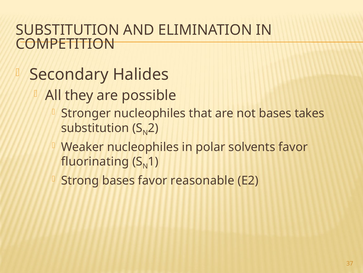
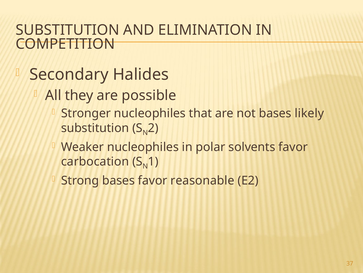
takes: takes -> likely (309, 113)
fluorinating: fluorinating -> carbocation (95, 161)
